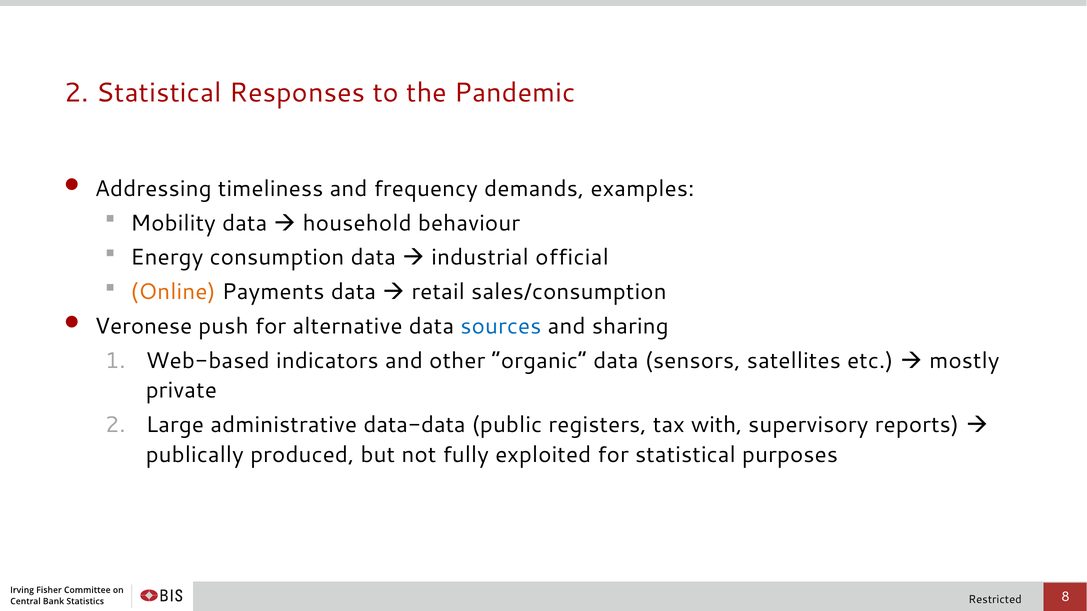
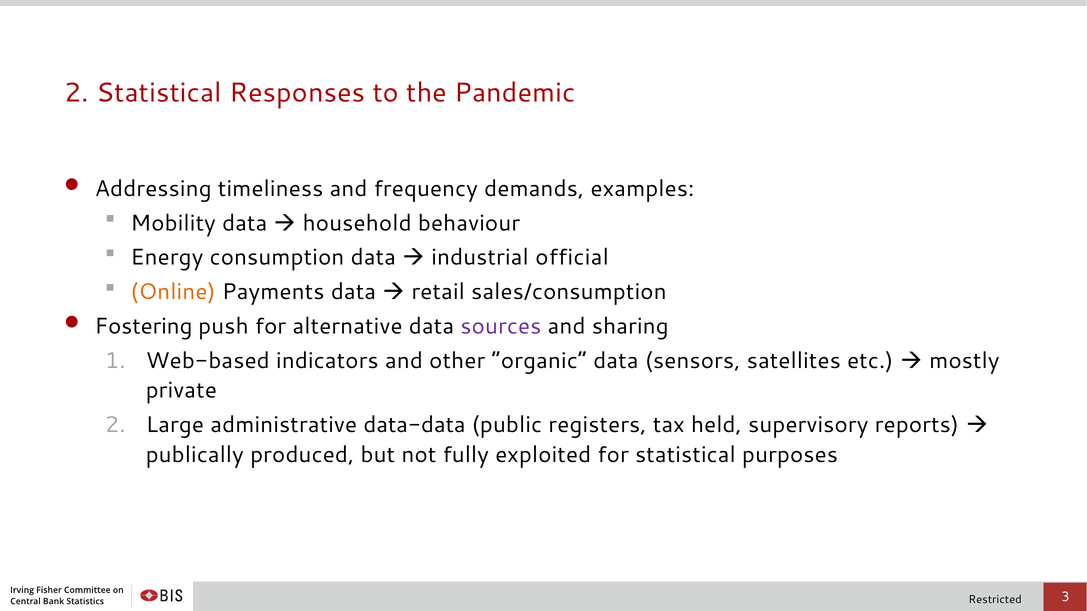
Veronese: Veronese -> Fostering (144, 326)
sources colour: blue -> purple (501, 326)
with: with -> held (716, 425)
8: 8 -> 3 (1065, 597)
